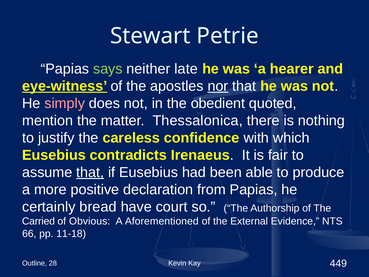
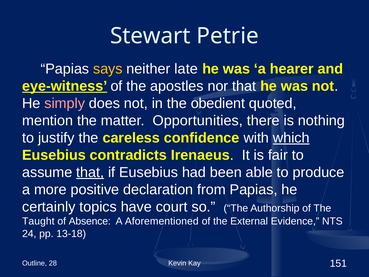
says colour: light green -> yellow (108, 69)
nor underline: present -> none (218, 86)
Thessalonica: Thessalonica -> Opportunities (198, 120)
which underline: none -> present (291, 138)
bread: bread -> topics (98, 207)
Carried: Carried -> Taught (38, 221)
Obvious: Obvious -> Absence (90, 221)
66: 66 -> 24 (29, 233)
11-18: 11-18 -> 13-18 (71, 233)
449: 449 -> 151 (338, 263)
